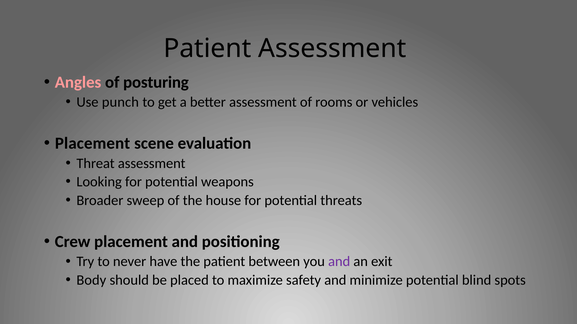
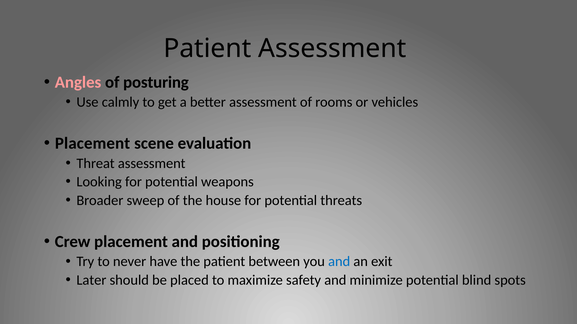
punch: punch -> calmly (120, 102)
and colour: purple -> blue (339, 262)
Body: Body -> Later (91, 281)
